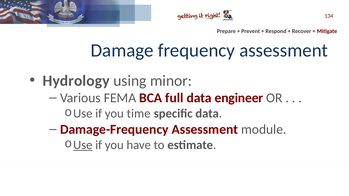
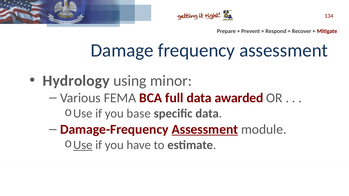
engineer: engineer -> awarded (239, 98)
time: time -> base (139, 114)
Assessment underline: none -> present (205, 130)
